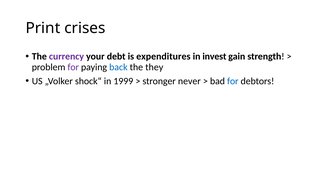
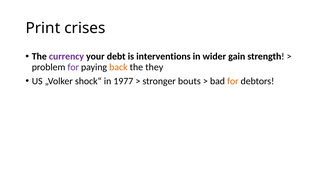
expenditures: expenditures -> interventions (163, 57)
invest: invest -> wider (214, 57)
back colour: blue -> orange (118, 67)
1999: 1999 -> 1977 (123, 81)
never: never -> bouts (189, 81)
for colour: blue -> orange (233, 81)
